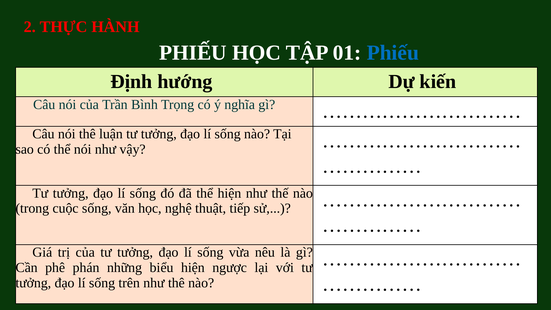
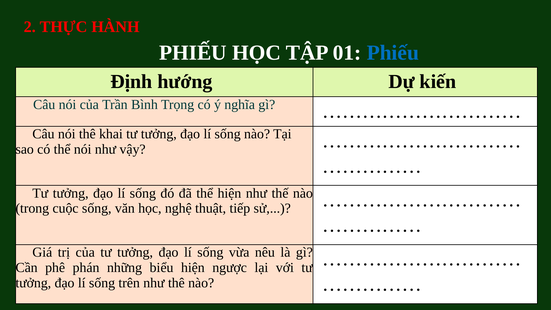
luận: luận -> khai (111, 134)
